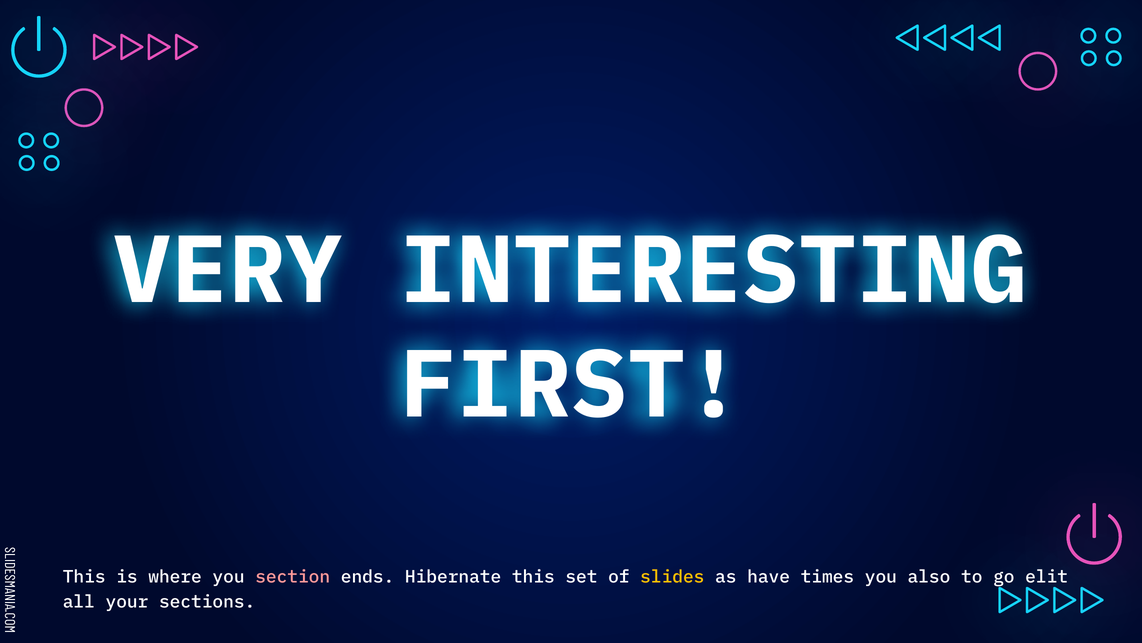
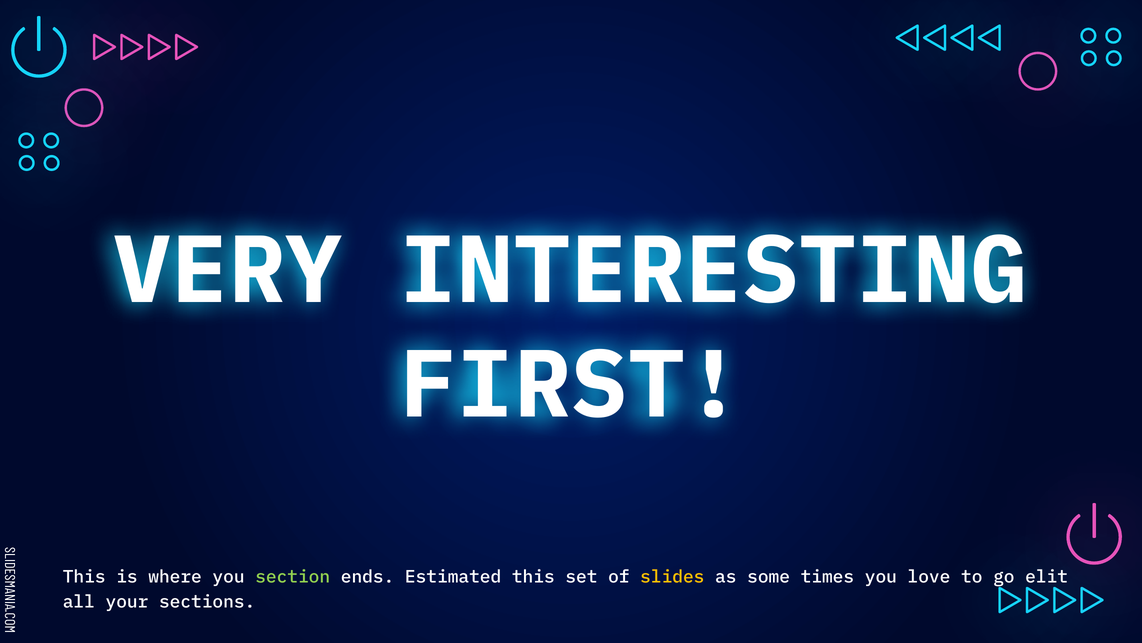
section colour: pink -> light green (293, 576)
Hibernate: Hibernate -> Estimated (453, 576)
have: have -> some (769, 576)
also: also -> love (929, 576)
